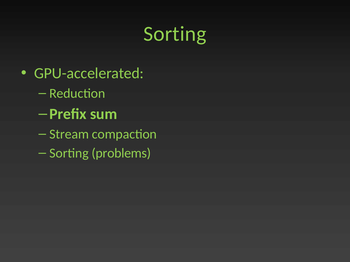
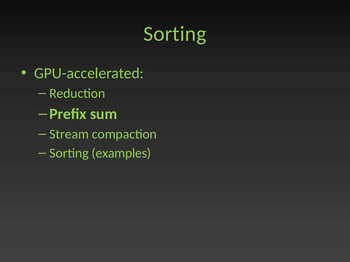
problems: problems -> examples (121, 153)
